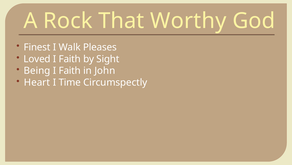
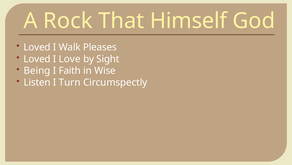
Worthy: Worthy -> Himself (188, 21)
Finest: Finest -> Loved (37, 47)
Faith: Faith -> Love (70, 59)
John: John -> Wise (105, 70)
Heart: Heart -> Listen (37, 82)
Time: Time -> Turn (70, 82)
